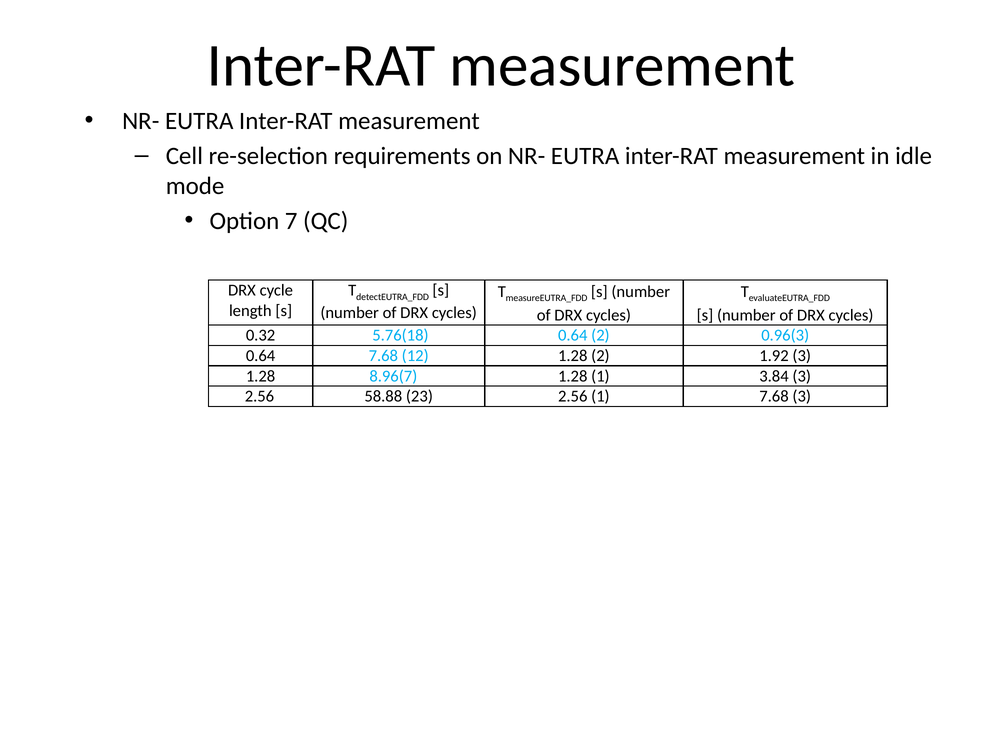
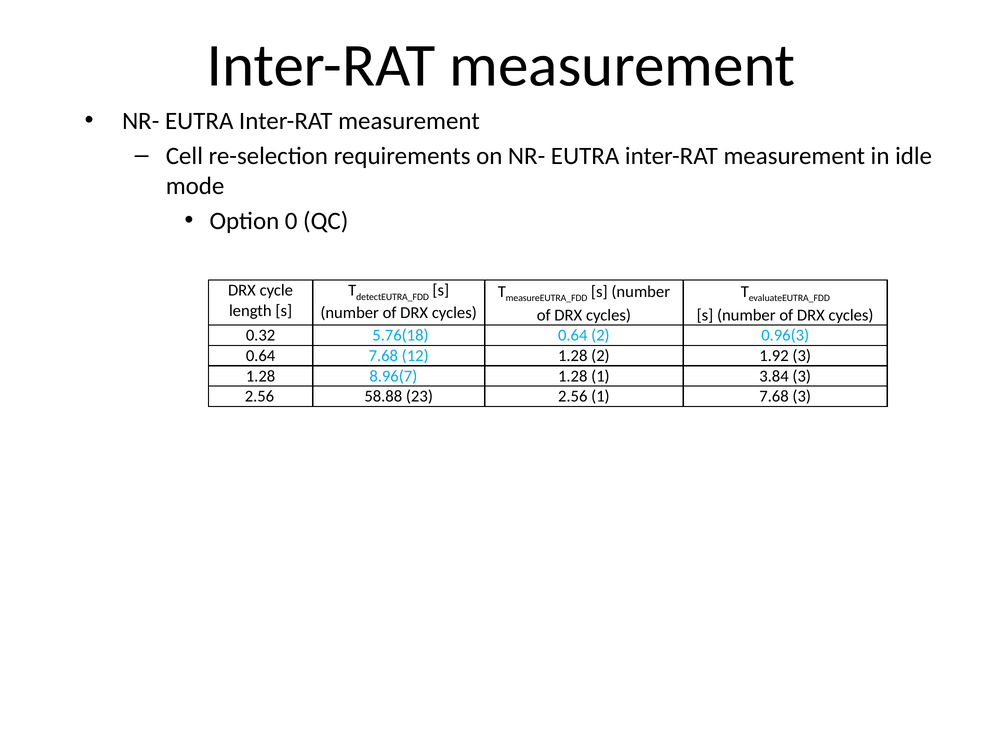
7: 7 -> 0 (291, 221)
